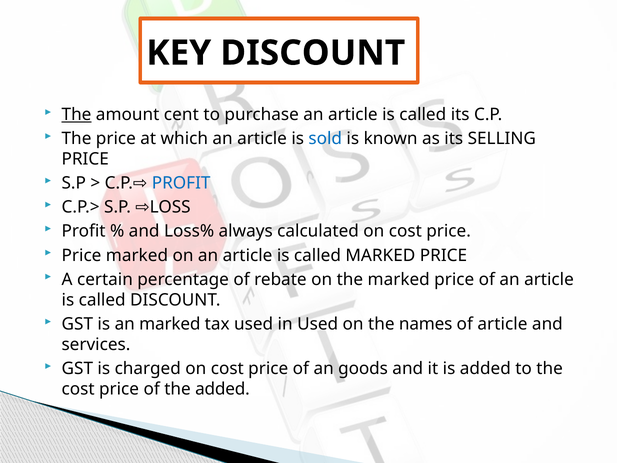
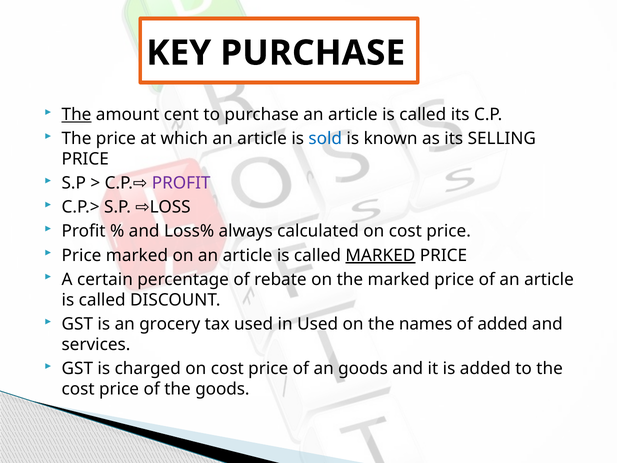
KEY DISCOUNT: DISCOUNT -> PURCHASE (313, 53)
PROFIT colour: blue -> purple (181, 183)
MARKED underline: none -> present (380, 255)
an marked: marked -> grocery (170, 324)
of article: article -> added (503, 324)
the added: added -> goods (222, 389)
